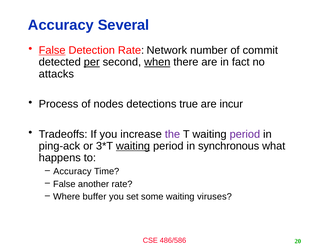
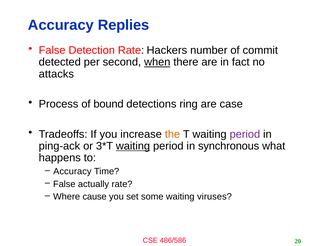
Several: Several -> Replies (124, 25)
False underline: present -> none (52, 50)
Network: Network -> Hackers (167, 50)
per underline: present -> none (92, 62)
nodes: nodes -> bound (109, 104)
true: true -> ring (189, 104)
incur: incur -> case (231, 104)
the colour: purple -> orange (172, 135)
another: another -> actually (94, 185)
buffer: buffer -> cause (95, 197)
